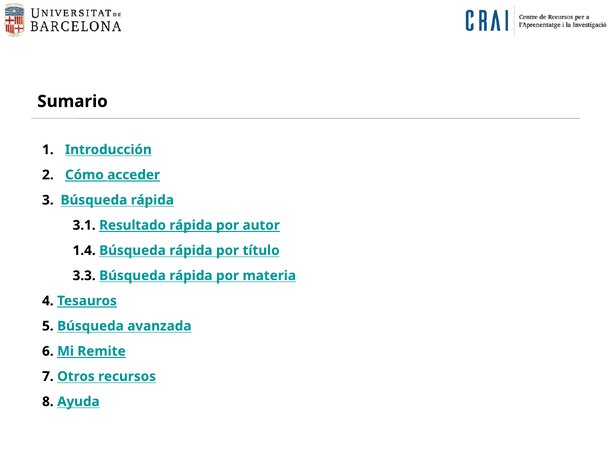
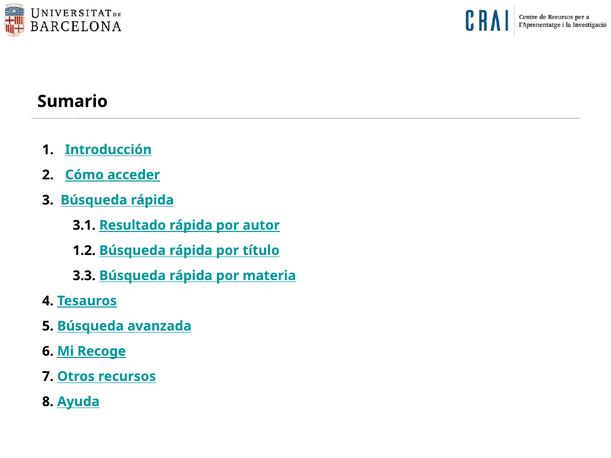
1.4: 1.4 -> 1.2 (84, 251)
Remite: Remite -> Recoge (102, 351)
